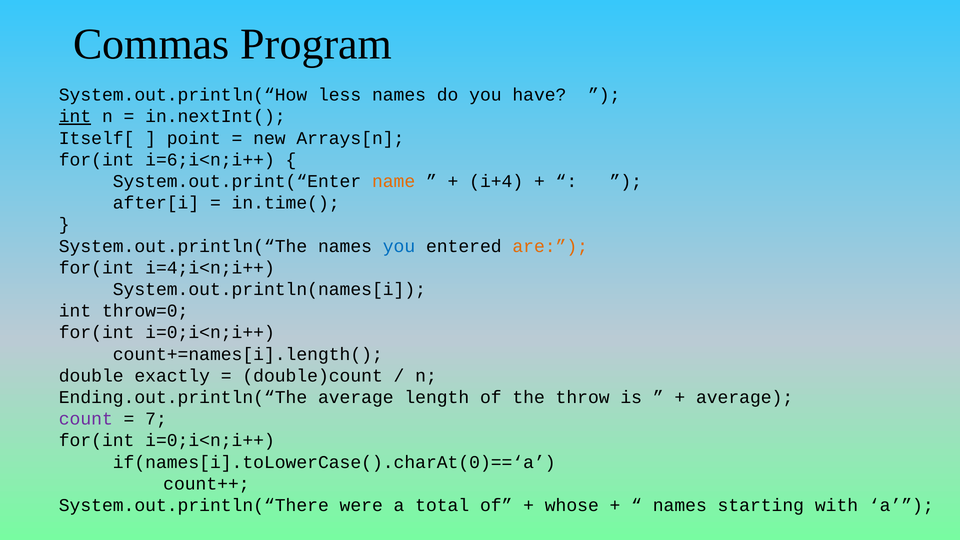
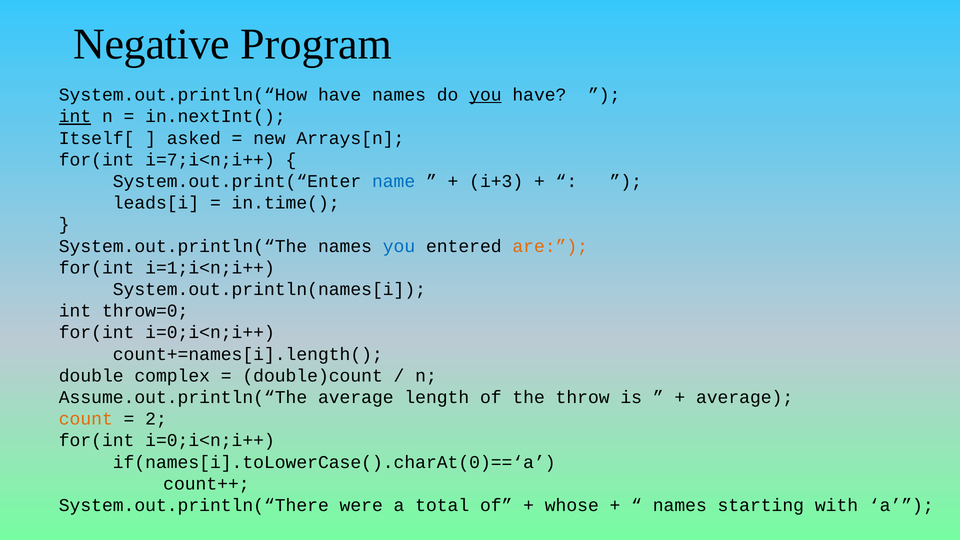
Commas: Commas -> Negative (151, 44)
System.out.println(“How less: less -> have (340, 95)
you underline: none -> present (485, 95)
point: point -> asked (194, 138)
i=6;i<n;i++: i=6;i<n;i++ -> i=7;i<n;i++ (210, 160)
name colour: orange -> blue (394, 181)
i+4: i+4 -> i+3 (496, 181)
after[i: after[i -> leads[i (156, 203)
i=4;i<n;i++: i=4;i<n;i++ -> i=1;i<n;i++ (210, 268)
exactly: exactly -> complex (172, 376)
Ending.out.println(“The: Ending.out.println(“The -> Assume.out.println(“The (183, 397)
count colour: purple -> orange (86, 419)
7: 7 -> 2 (156, 419)
